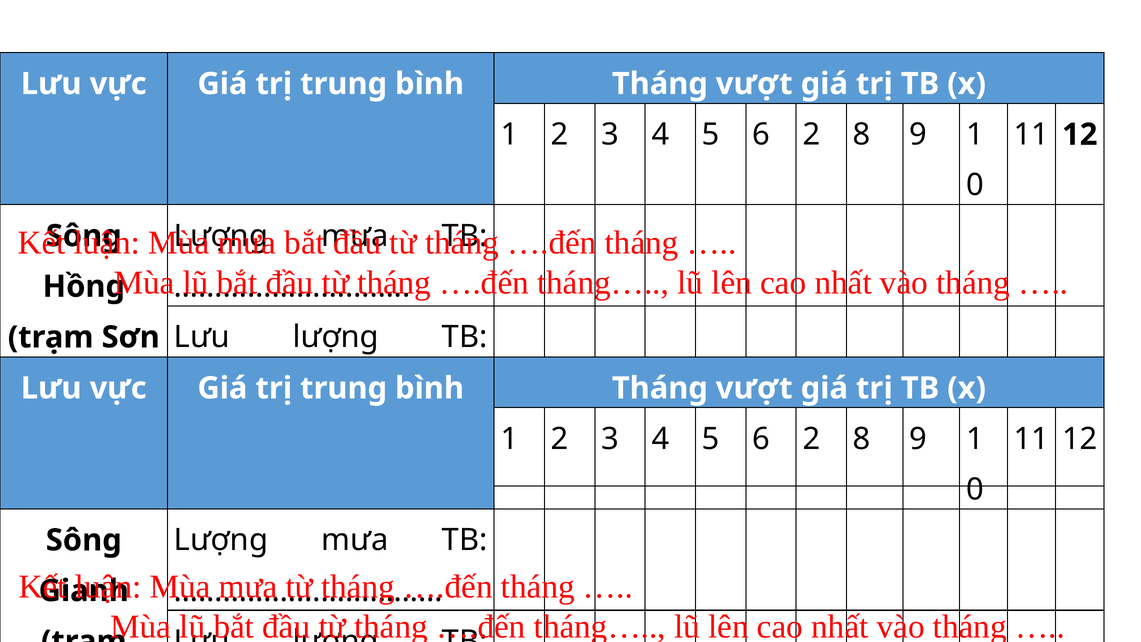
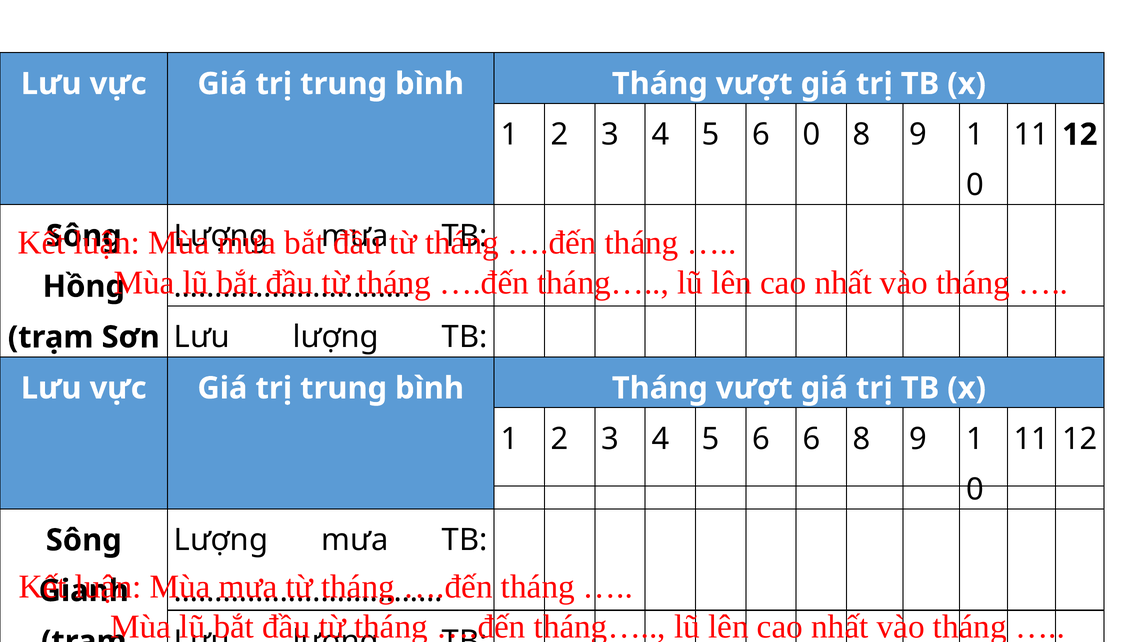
2: 2 -> 0 (811, 135)
2: 2 -> 6 (811, 439)
